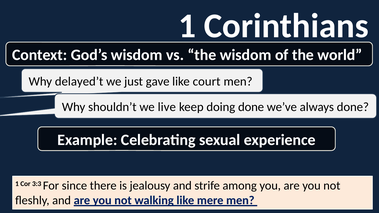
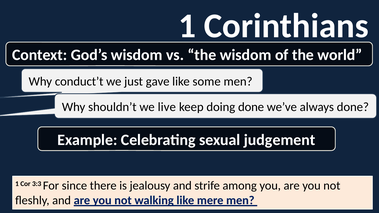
delayed’t: delayed’t -> conduct’t (79, 81)
court: court -> some (207, 81)
experience: experience -> judgement (280, 140)
